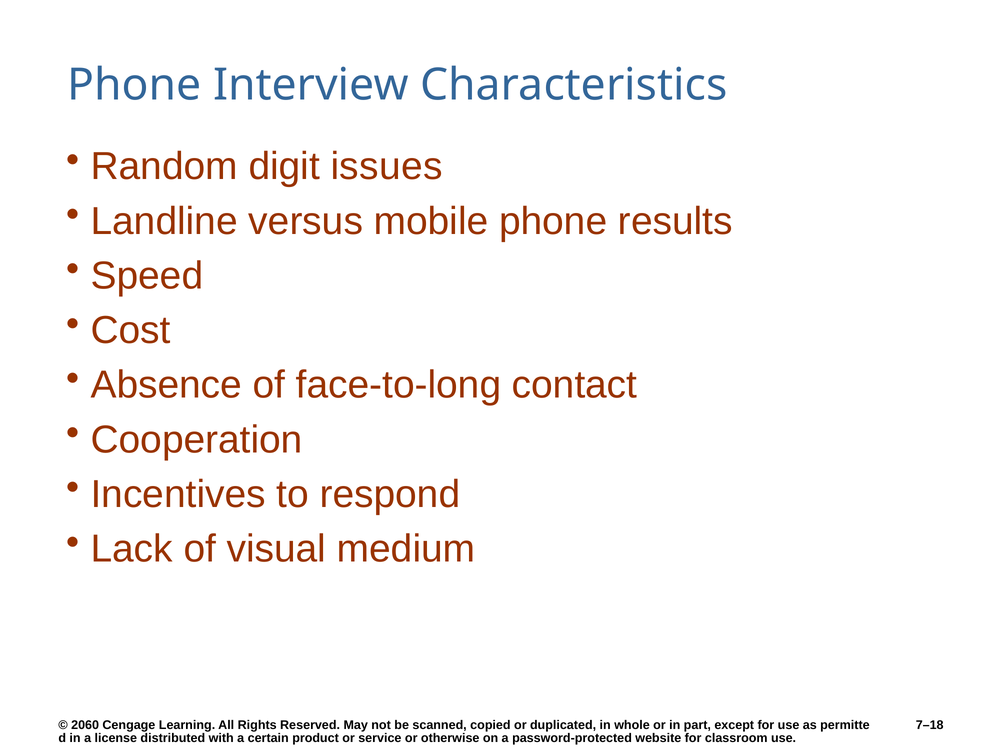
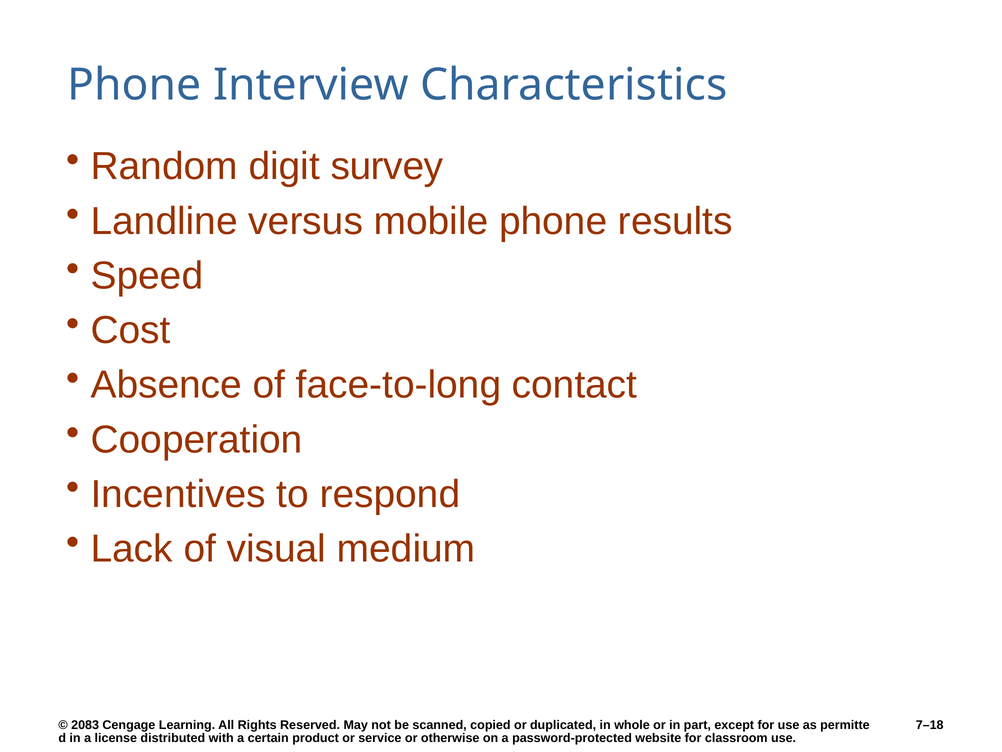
issues: issues -> survey (387, 166)
2060: 2060 -> 2083 (85, 725)
